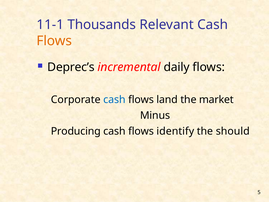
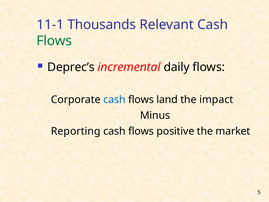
Flows colour: orange -> green (54, 41)
market: market -> impact (216, 99)
Producing: Producing -> Reporting (76, 131)
identify: identify -> positive (175, 131)
should: should -> market (233, 131)
